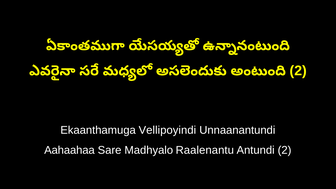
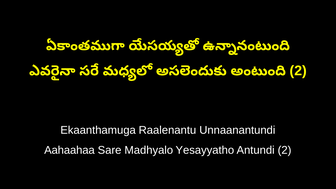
Vellipoyindi: Vellipoyindi -> Raalenantu (167, 130)
Raalenantu: Raalenantu -> Yesayyatho (205, 150)
